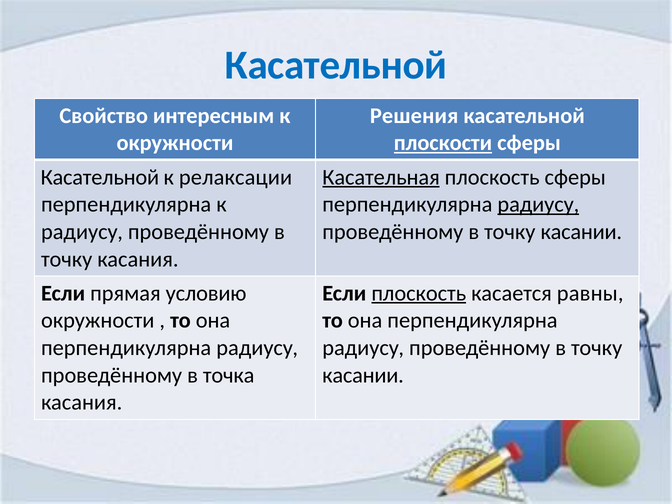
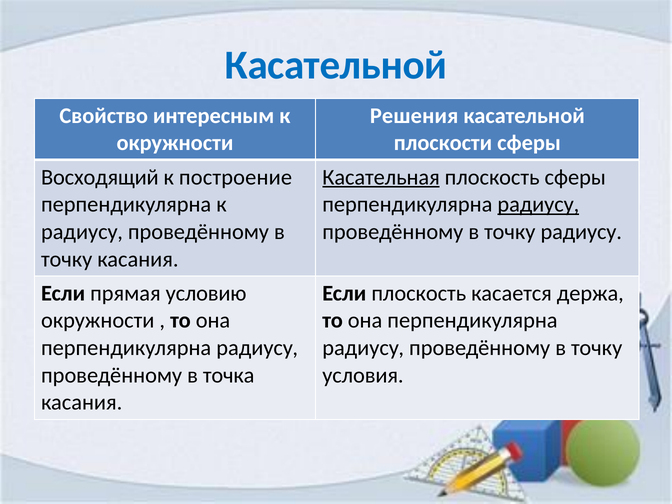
плоскости underline: present -> none (443, 143)
Касательной: Касательной -> Восходящий (100, 177)
релаксации: релаксации -> построение (236, 177)
касании: касании -> радиусу (581, 232)
плоскость underline: present -> none (419, 293)
равны: равны -> держа (590, 293)
касании: касании -> условия (363, 375)
